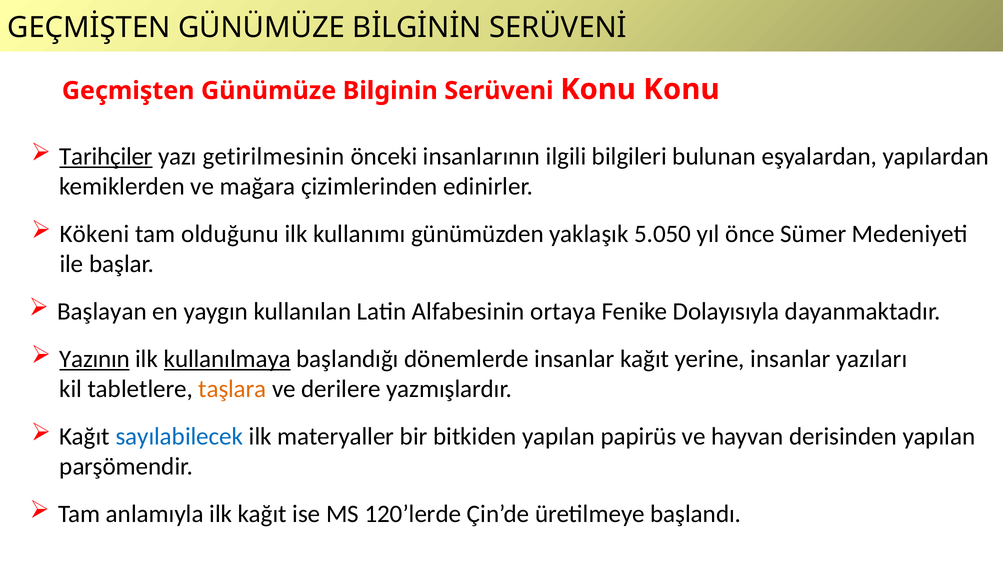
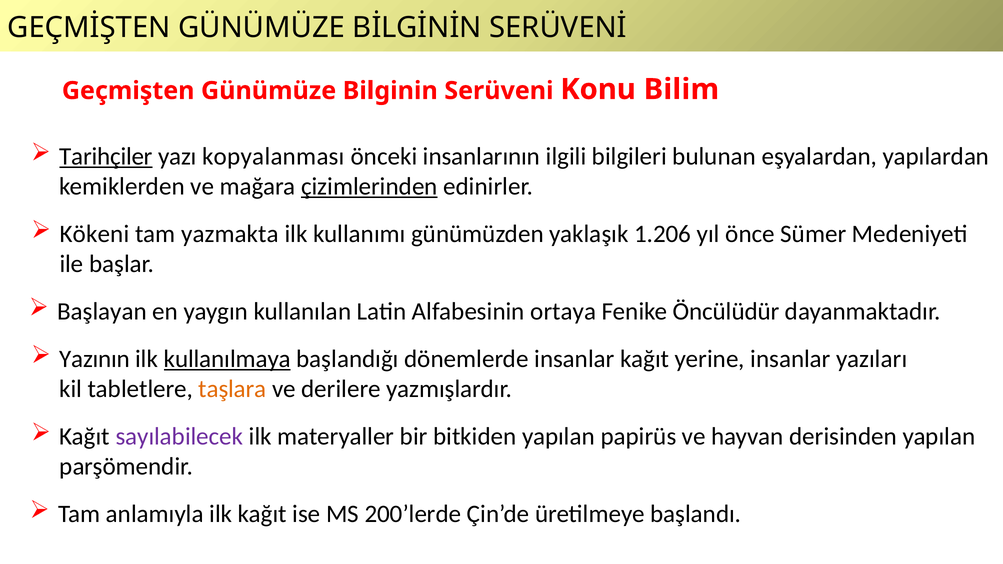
Konu Konu: Konu -> Bilim (681, 89)
getirilmesinin: getirilmesinin -> kopyalanması (274, 157)
çizimlerinden underline: none -> present (369, 187)
olduğunu: olduğunu -> yazmakta (230, 234)
5.050: 5.050 -> 1.206 (663, 234)
Dolayısıyla: Dolayısıyla -> Öncülüdür (726, 312)
Yazının underline: present -> none (95, 359)
sayılabilecek colour: blue -> purple (179, 437)
120’lerde: 120’lerde -> 200’lerde (413, 514)
